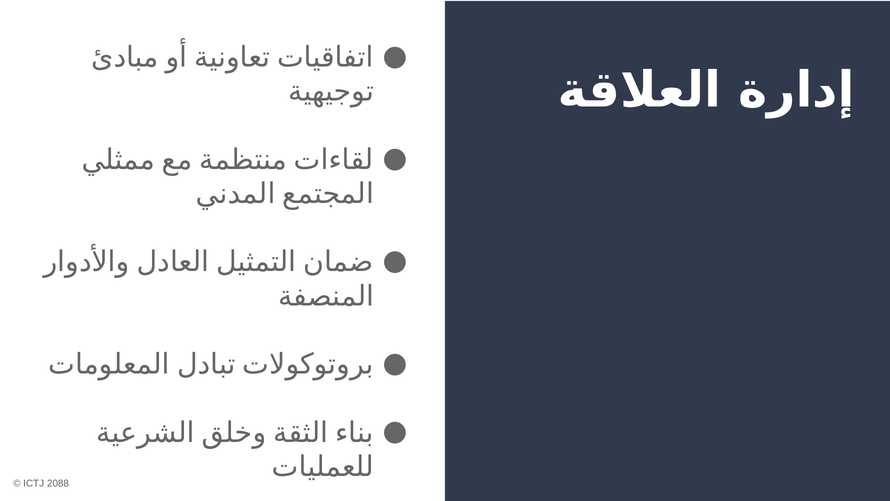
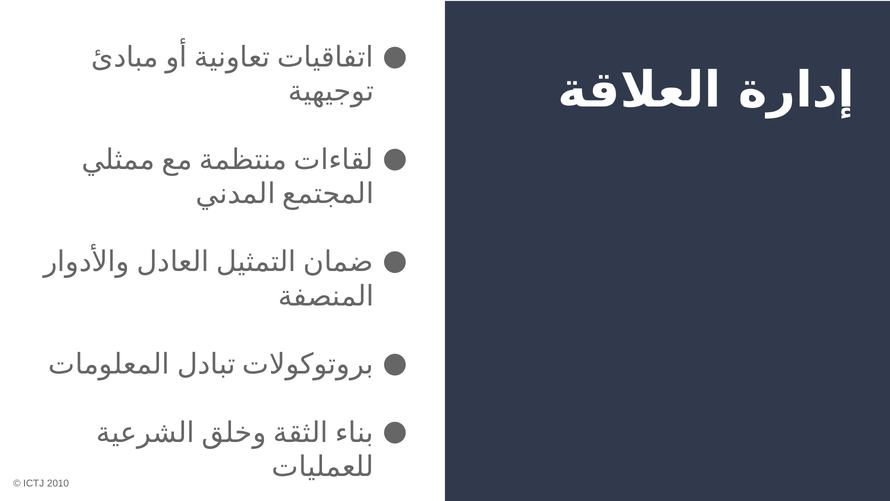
2088: 2088 -> 2010 (58, 483)
